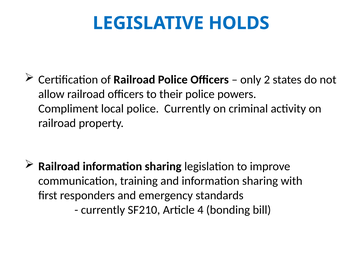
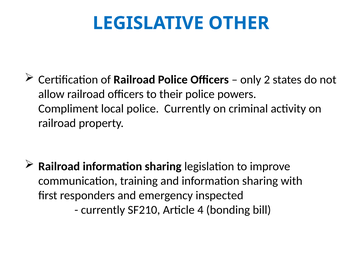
HOLDS: HOLDS -> OTHER (239, 23)
standards: standards -> inspected (220, 196)
